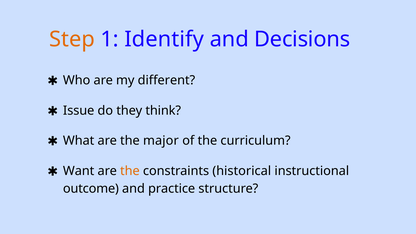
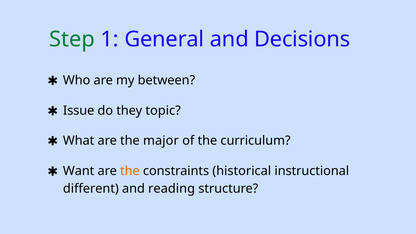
Step colour: orange -> green (72, 39)
Identify: Identify -> General (164, 39)
different: different -> between (166, 80)
think: think -> topic (163, 111)
outcome: outcome -> different (91, 189)
practice: practice -> reading (172, 189)
